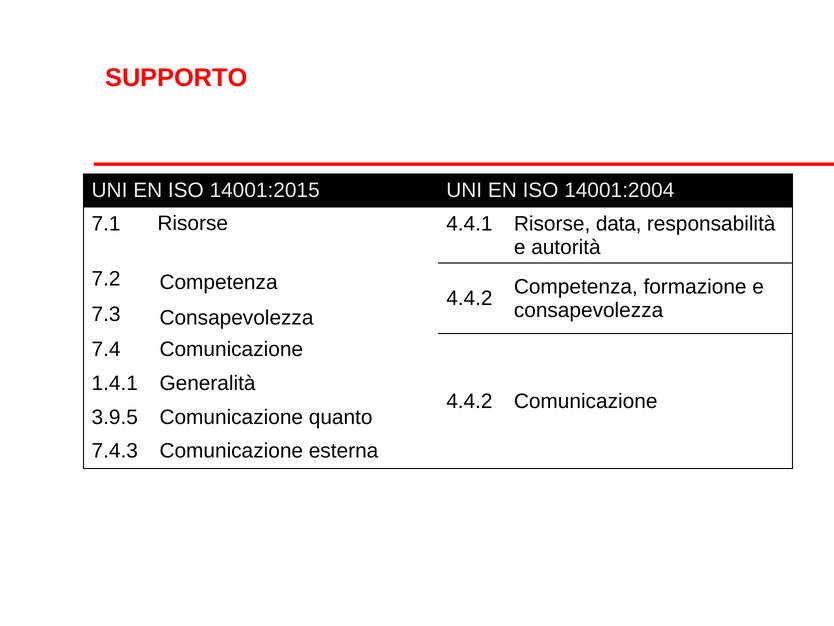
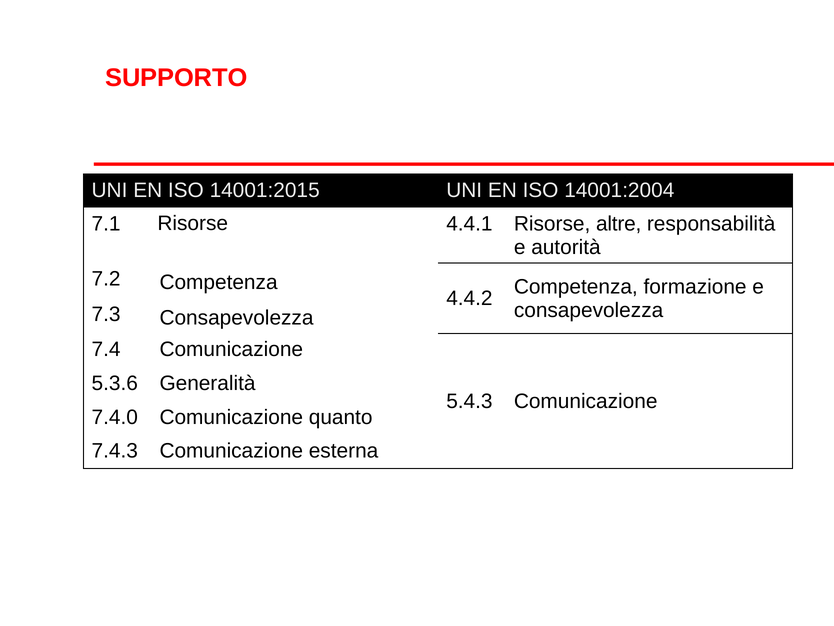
data: data -> altre (619, 224)
1.4.1: 1.4.1 -> 5.3.6 (115, 383)
4.4.2: 4.4.2 -> 5.4.3 (469, 401)
3.9.5: 3.9.5 -> 7.4.0 (115, 417)
